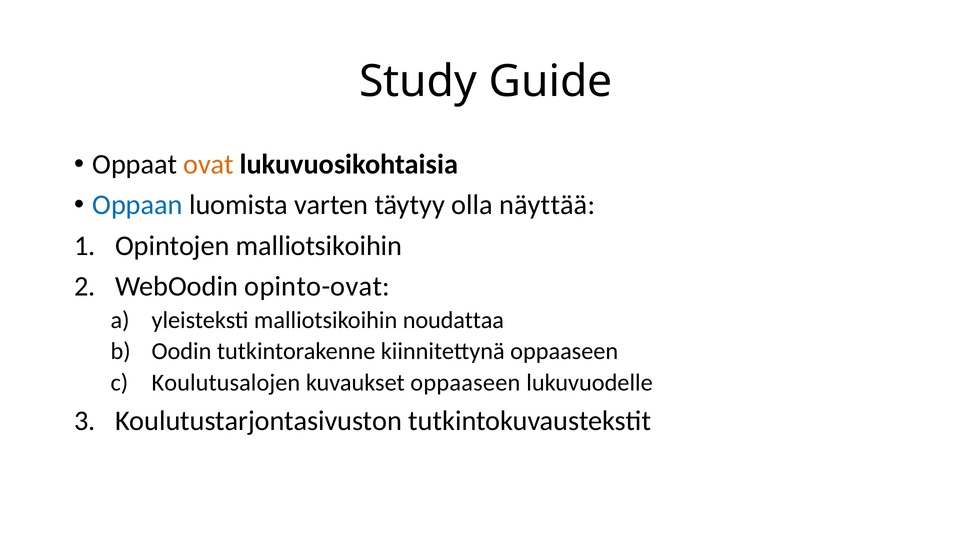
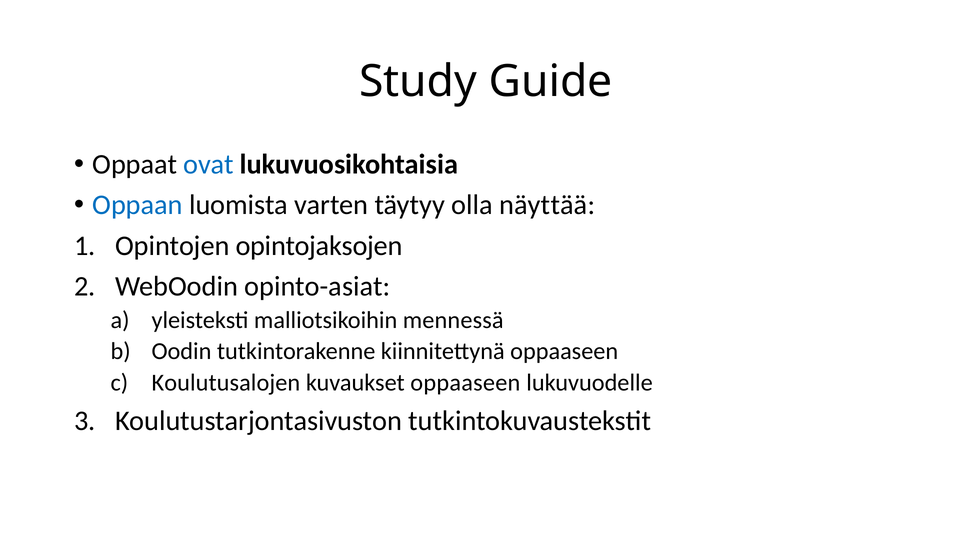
ovat colour: orange -> blue (209, 164)
Opintojen malliotsikoihin: malliotsikoihin -> opintojaksojen (319, 246)
opinto-ovat: opinto-ovat -> opinto-asiat (317, 286)
noudattaa: noudattaa -> mennessä (453, 320)
